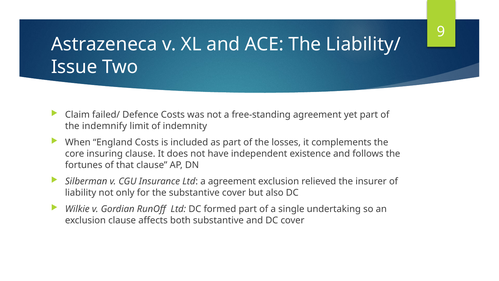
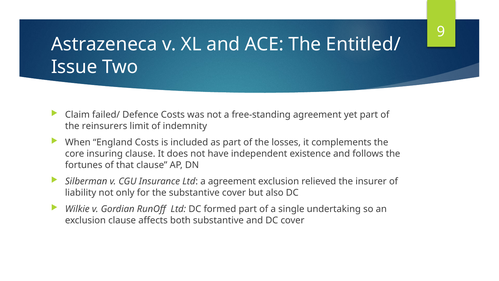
Liability/: Liability/ -> Entitled/ (363, 44)
indemnify: indemnify -> reinsurers (105, 126)
